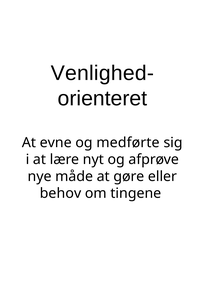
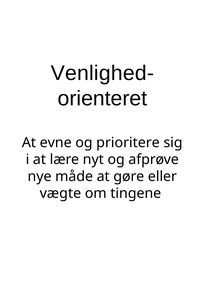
medførte: medførte -> prioritere (128, 143)
behov: behov -> vægte (60, 194)
